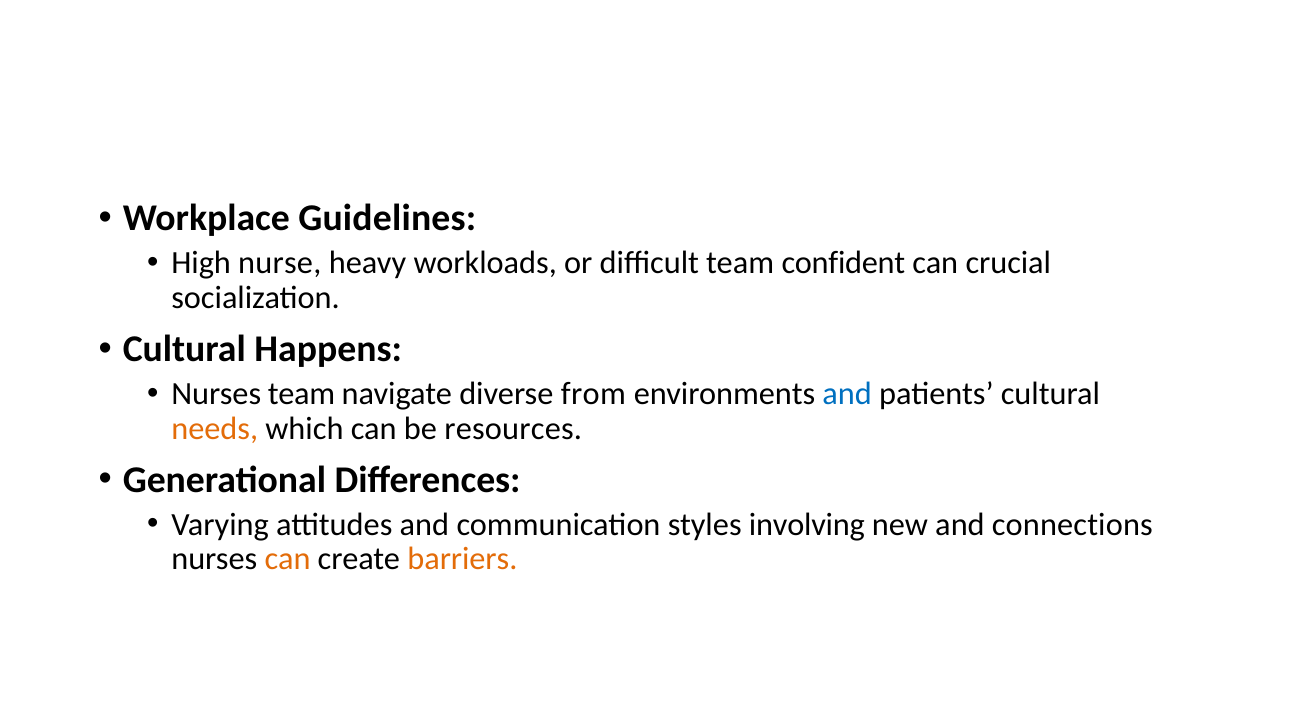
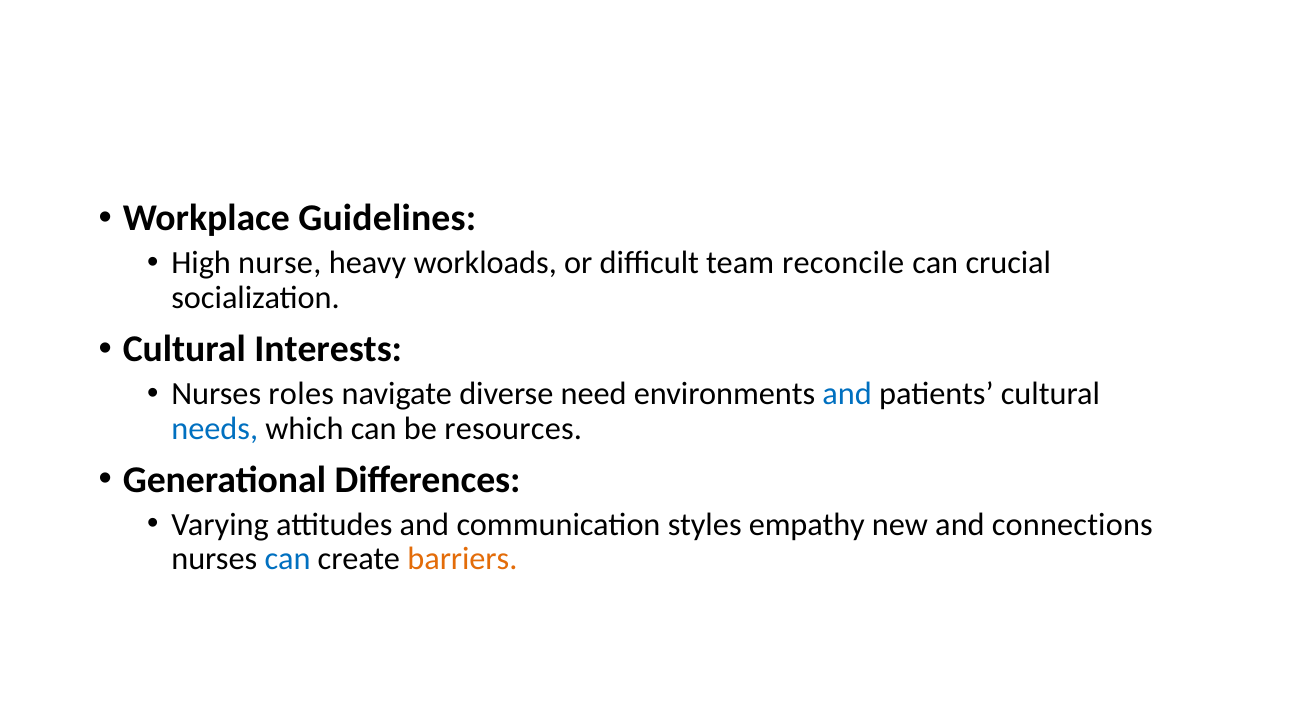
confident: confident -> reconcile (843, 263)
Happens: Happens -> Interests (328, 349)
Nurses team: team -> roles (301, 394)
from: from -> need (594, 394)
needs colour: orange -> blue (215, 429)
involving: involving -> empathy (807, 525)
can colour: orange -> blue (288, 560)
